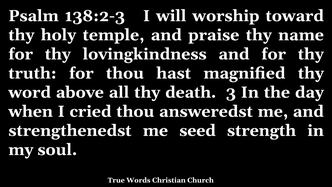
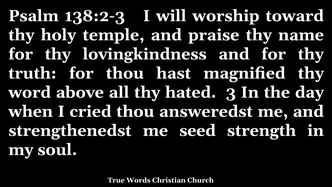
death: death -> hated (191, 92)
